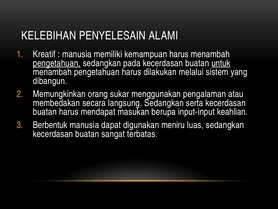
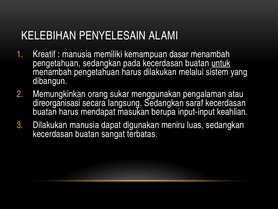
kemampuan harus: harus -> dasar (179, 54)
pengetahuan underline: present -> none (57, 63)
membedakan: membedakan -> direorganisasi (57, 103)
serta: serta -> saraf (195, 103)
Berbentuk: Berbentuk -> Dilakukan (50, 125)
